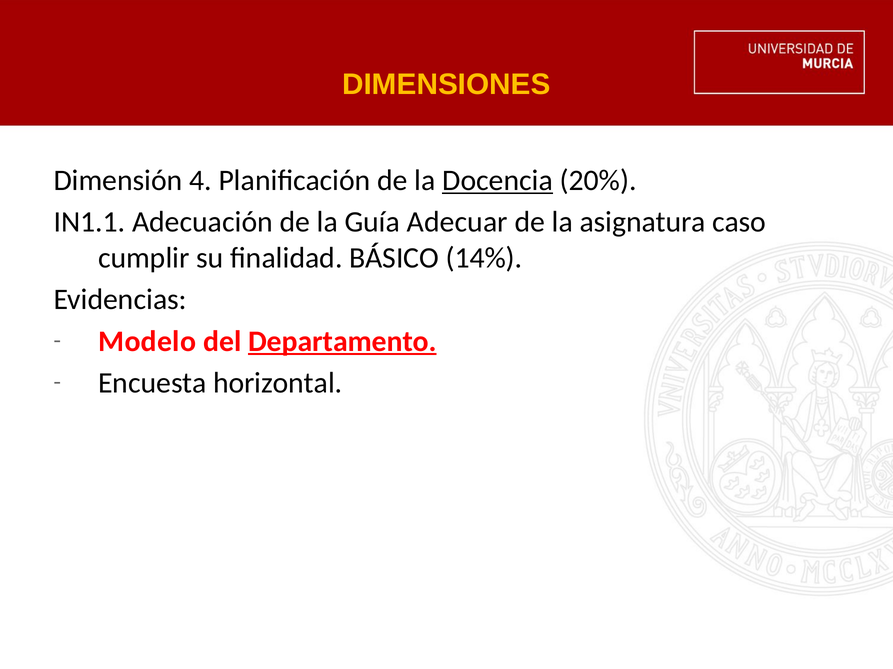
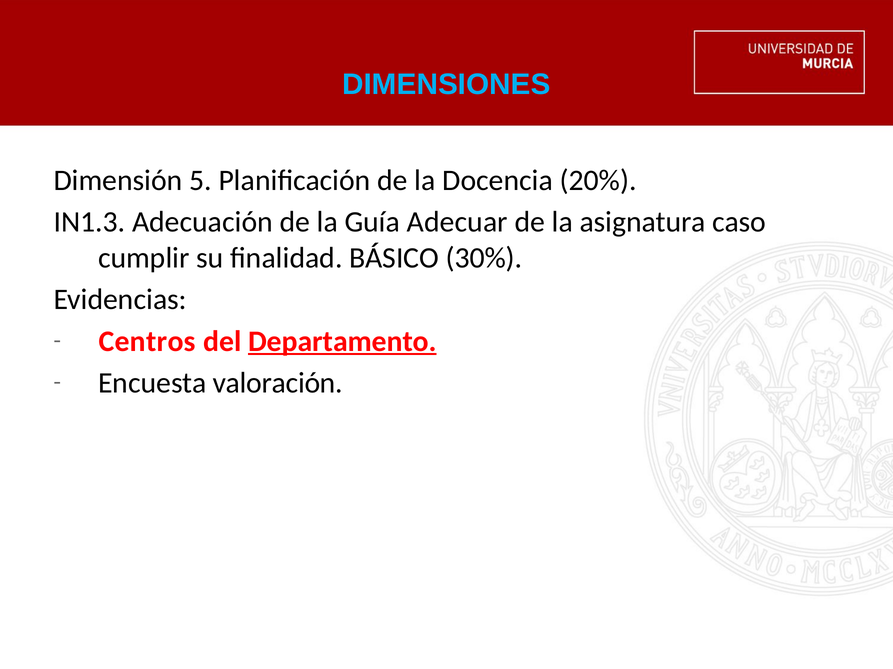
DIMENSIONES colour: yellow -> light blue (446, 85)
4: 4 -> 5 (201, 181)
Docencia underline: present -> none (498, 181)
IN1.1: IN1.1 -> IN1.3 (89, 222)
14%: 14% -> 30% (484, 258)
Modelo: Modelo -> Centros (147, 342)
horizontal: horizontal -> valoración (278, 383)
